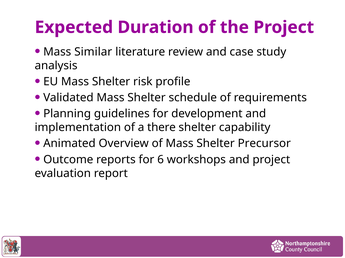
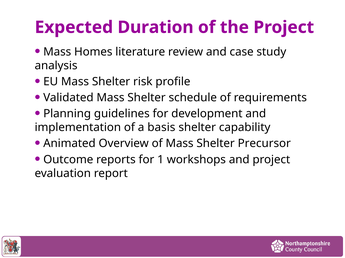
Similar: Similar -> Homes (93, 52)
there: there -> basis (161, 128)
6: 6 -> 1 (161, 160)
